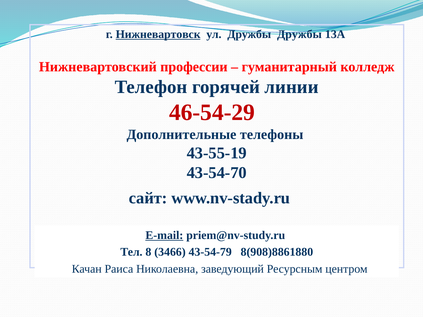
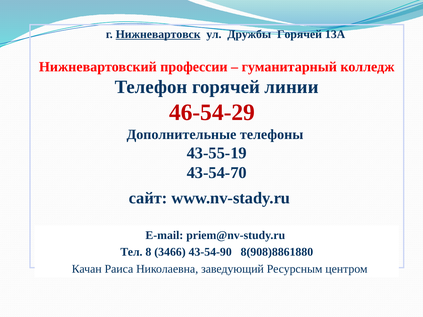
Дружбы Дружбы: Дружбы -> Горячей (299, 34)
E-mail underline: present -> none (164, 236)
43-54-79: 43-54-79 -> 43-54-90 (210, 252)
